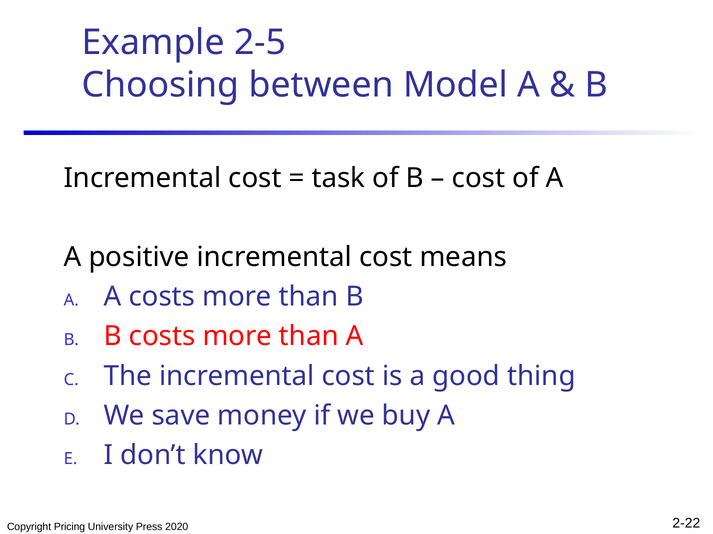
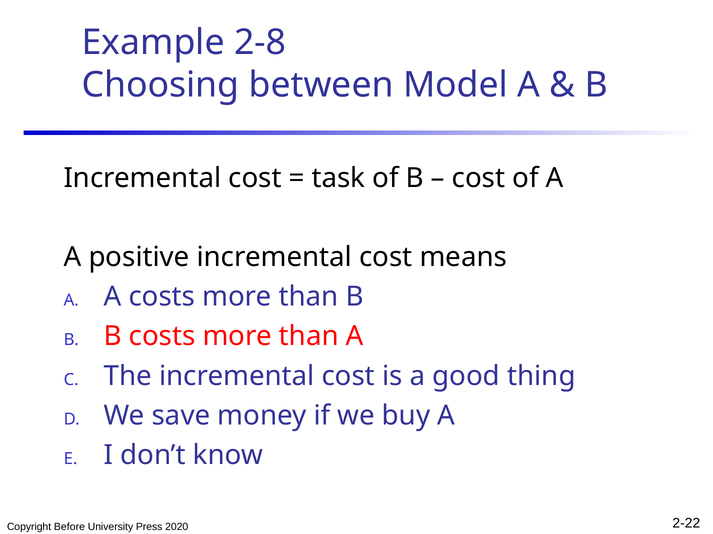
2-5: 2-5 -> 2-8 (260, 42)
Pricing: Pricing -> Before (69, 527)
